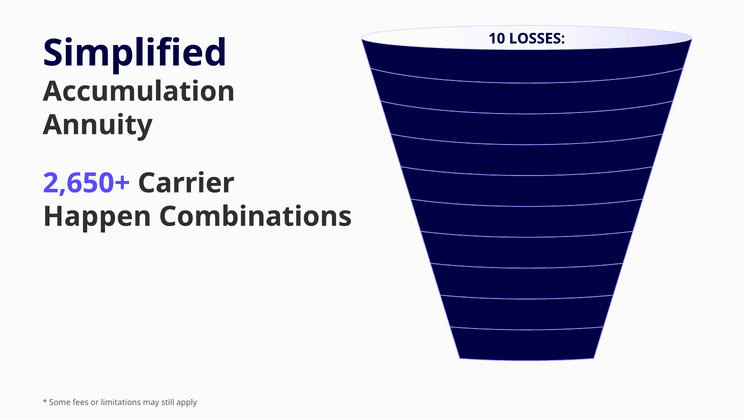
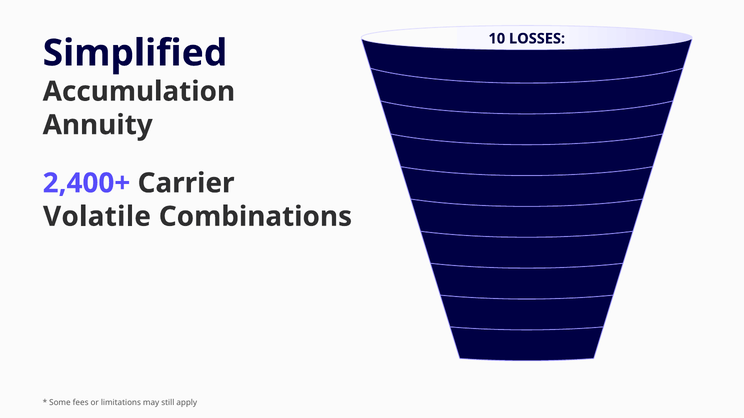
2,650+: 2,650+ -> 2,400+ (86, 183)
Happen: Happen -> Volatile (97, 217)
